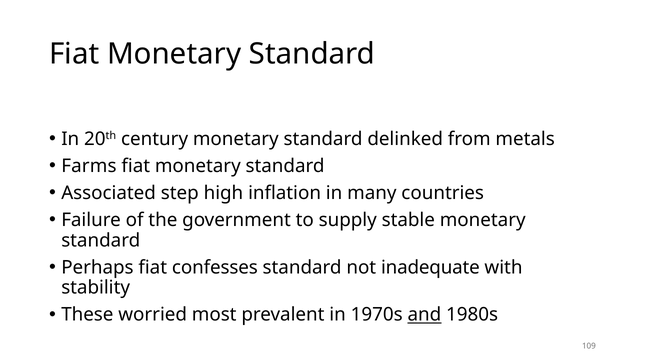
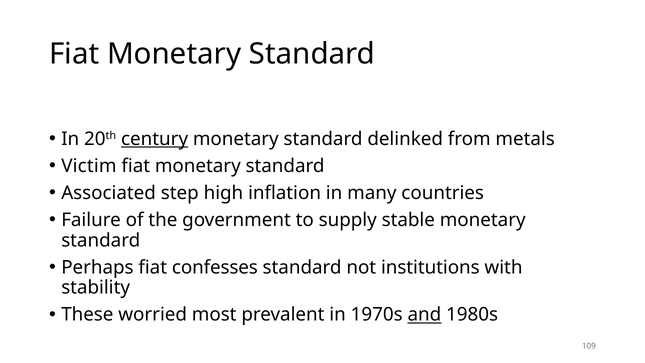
century underline: none -> present (155, 139)
Farms: Farms -> Victim (89, 166)
inadequate: inadequate -> institutions (430, 267)
